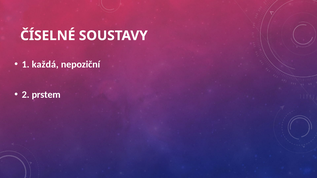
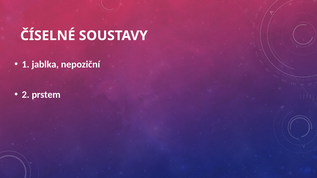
každá: každá -> jablka (45, 64)
